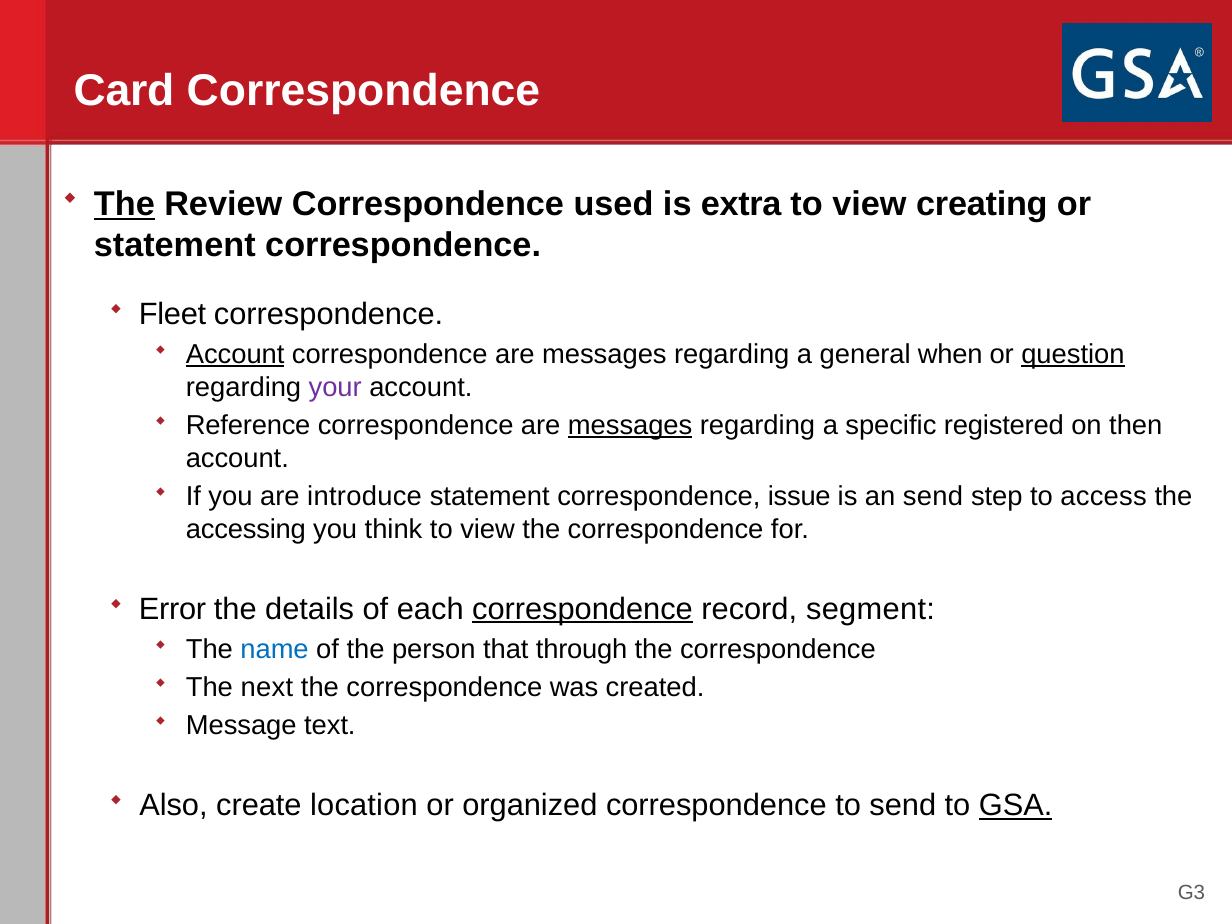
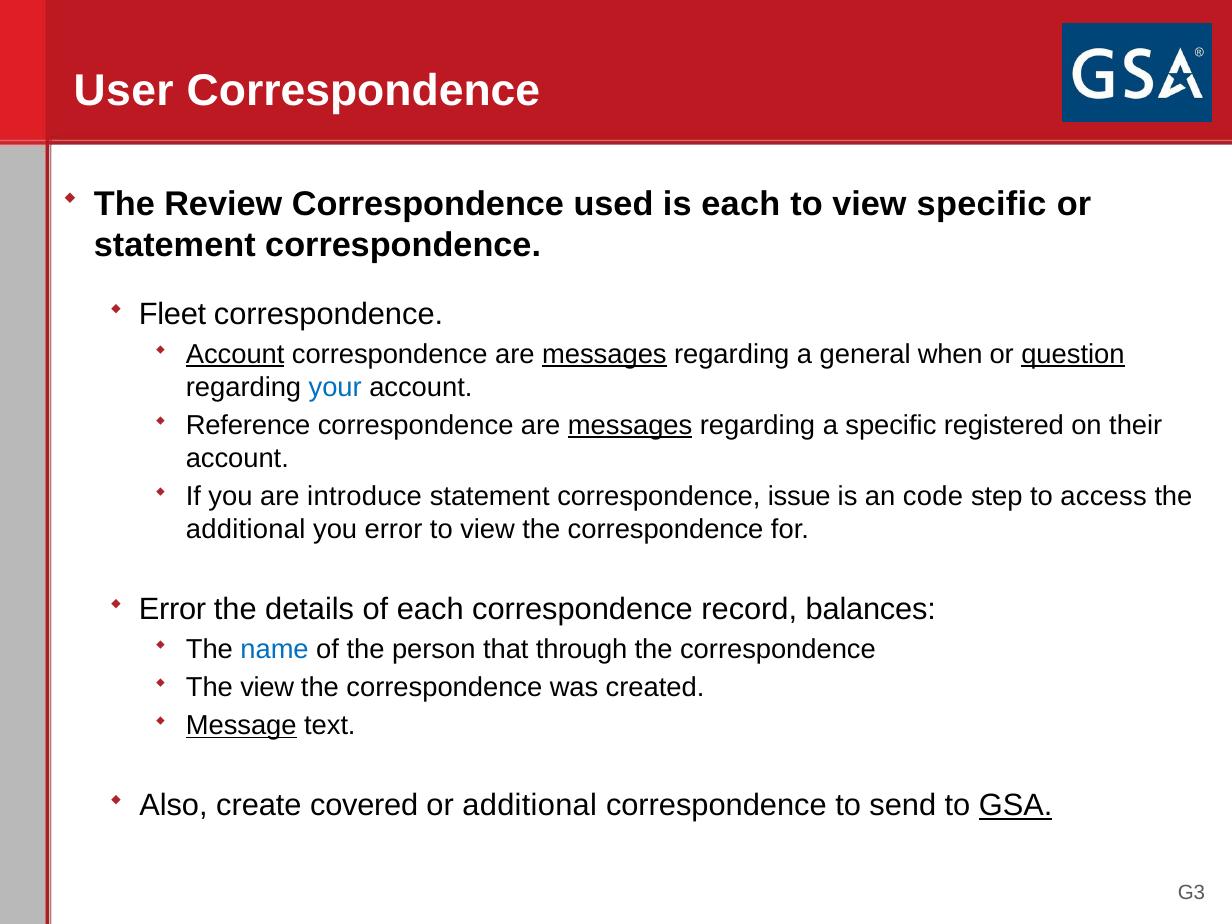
Card: Card -> User (124, 91)
The underline: present -> none (124, 204)
is extra: extra -> each (741, 204)
view creating: creating -> specific (982, 204)
messages underline: none -> present (604, 354)
your colour: purple -> blue (335, 387)
then: then -> their (1136, 426)
an send: send -> code (933, 497)
accessing: accessing -> additional (246, 530)
you think: think -> error (394, 530)
correspondence underline: present -> none (582, 609)
segment: segment -> balances (871, 609)
The next: next -> view (267, 688)
Message underline: none -> present (241, 726)
location: location -> covered (364, 806)
or organized: organized -> additional (530, 806)
